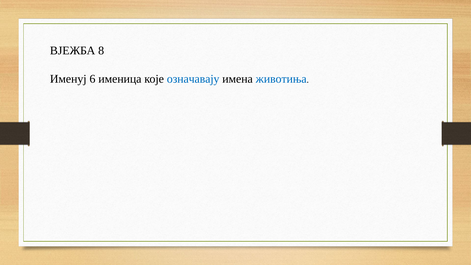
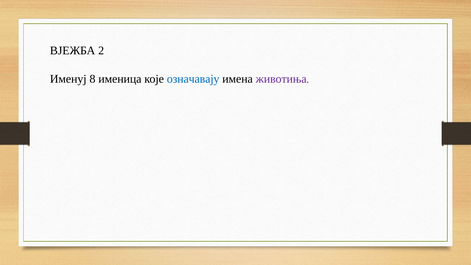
8: 8 -> 2 (101, 51)
6: 6 -> 8 (92, 79)
животиња colour: blue -> purple (281, 79)
